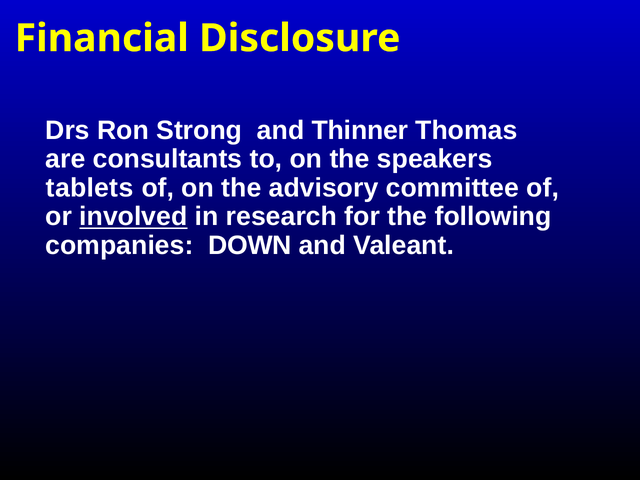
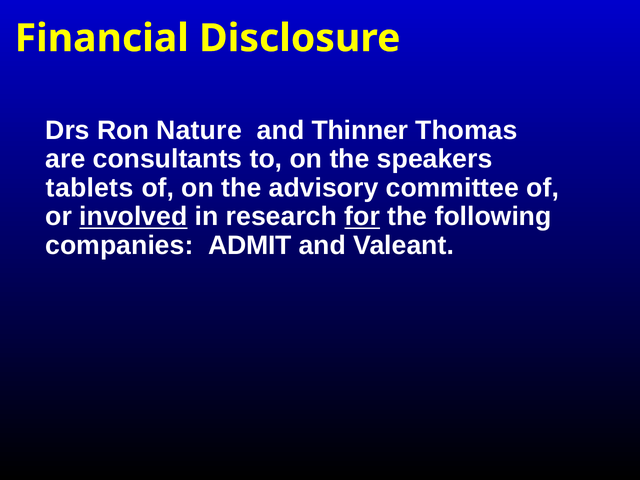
Strong: Strong -> Nature (199, 130)
for underline: none -> present (362, 217)
DOWN: DOWN -> ADMIT (250, 245)
